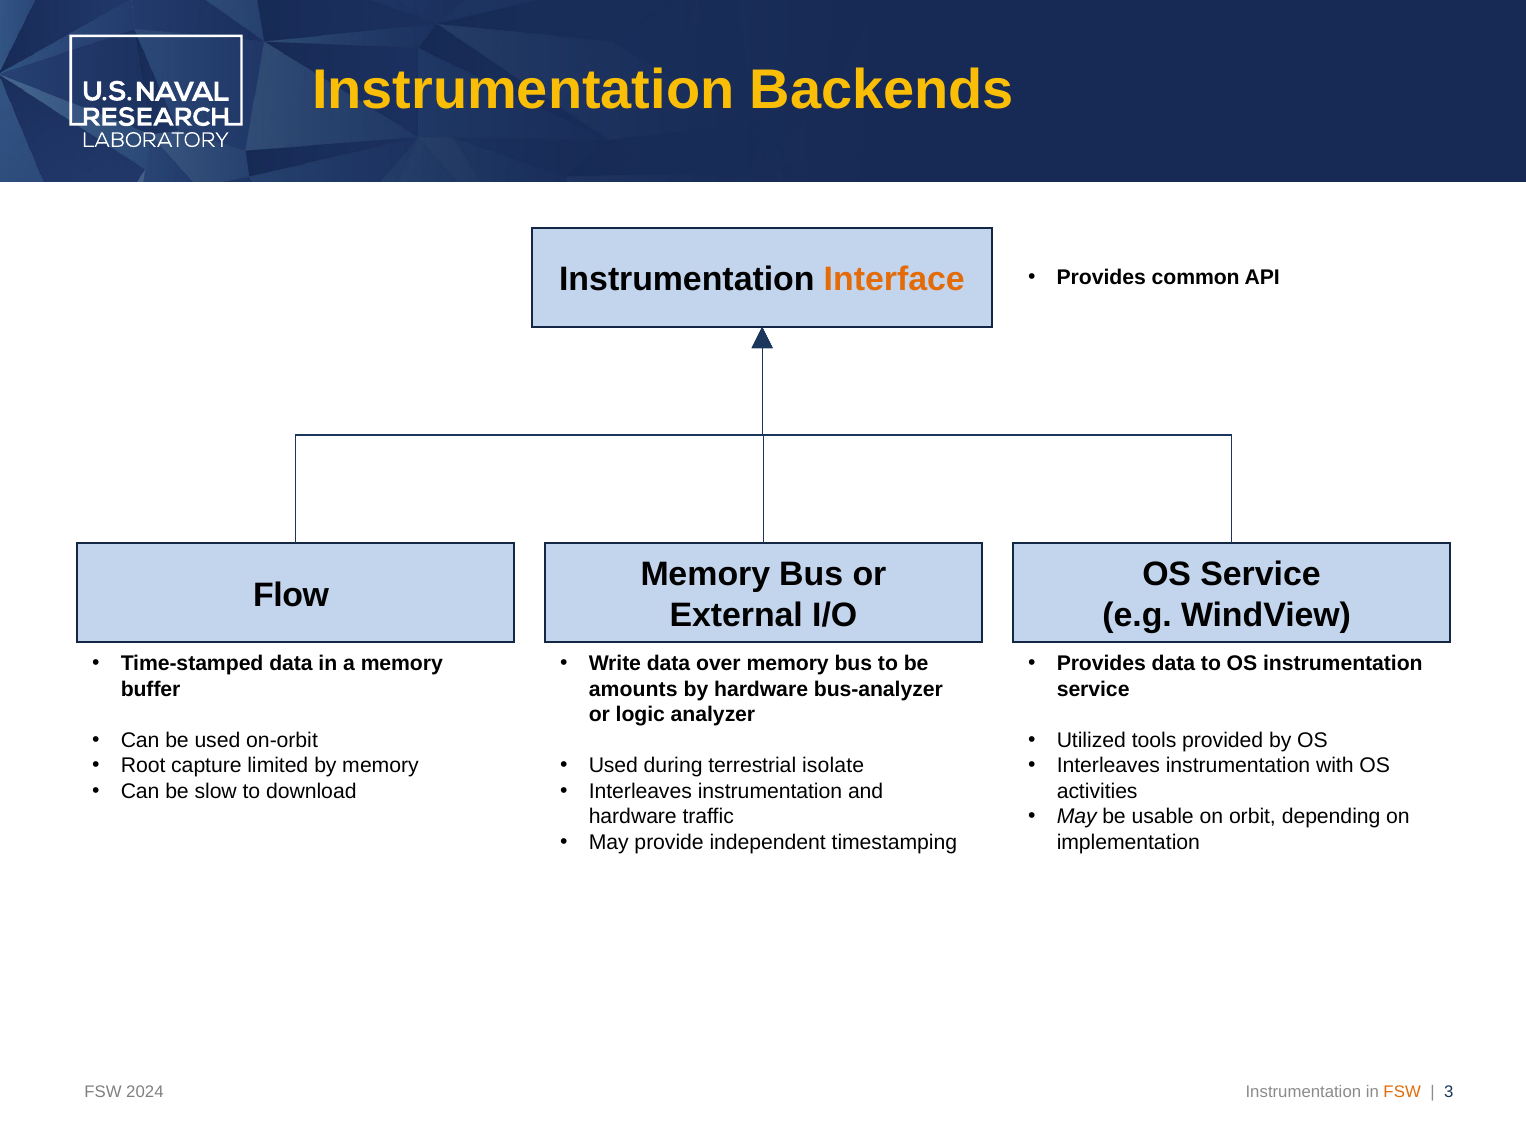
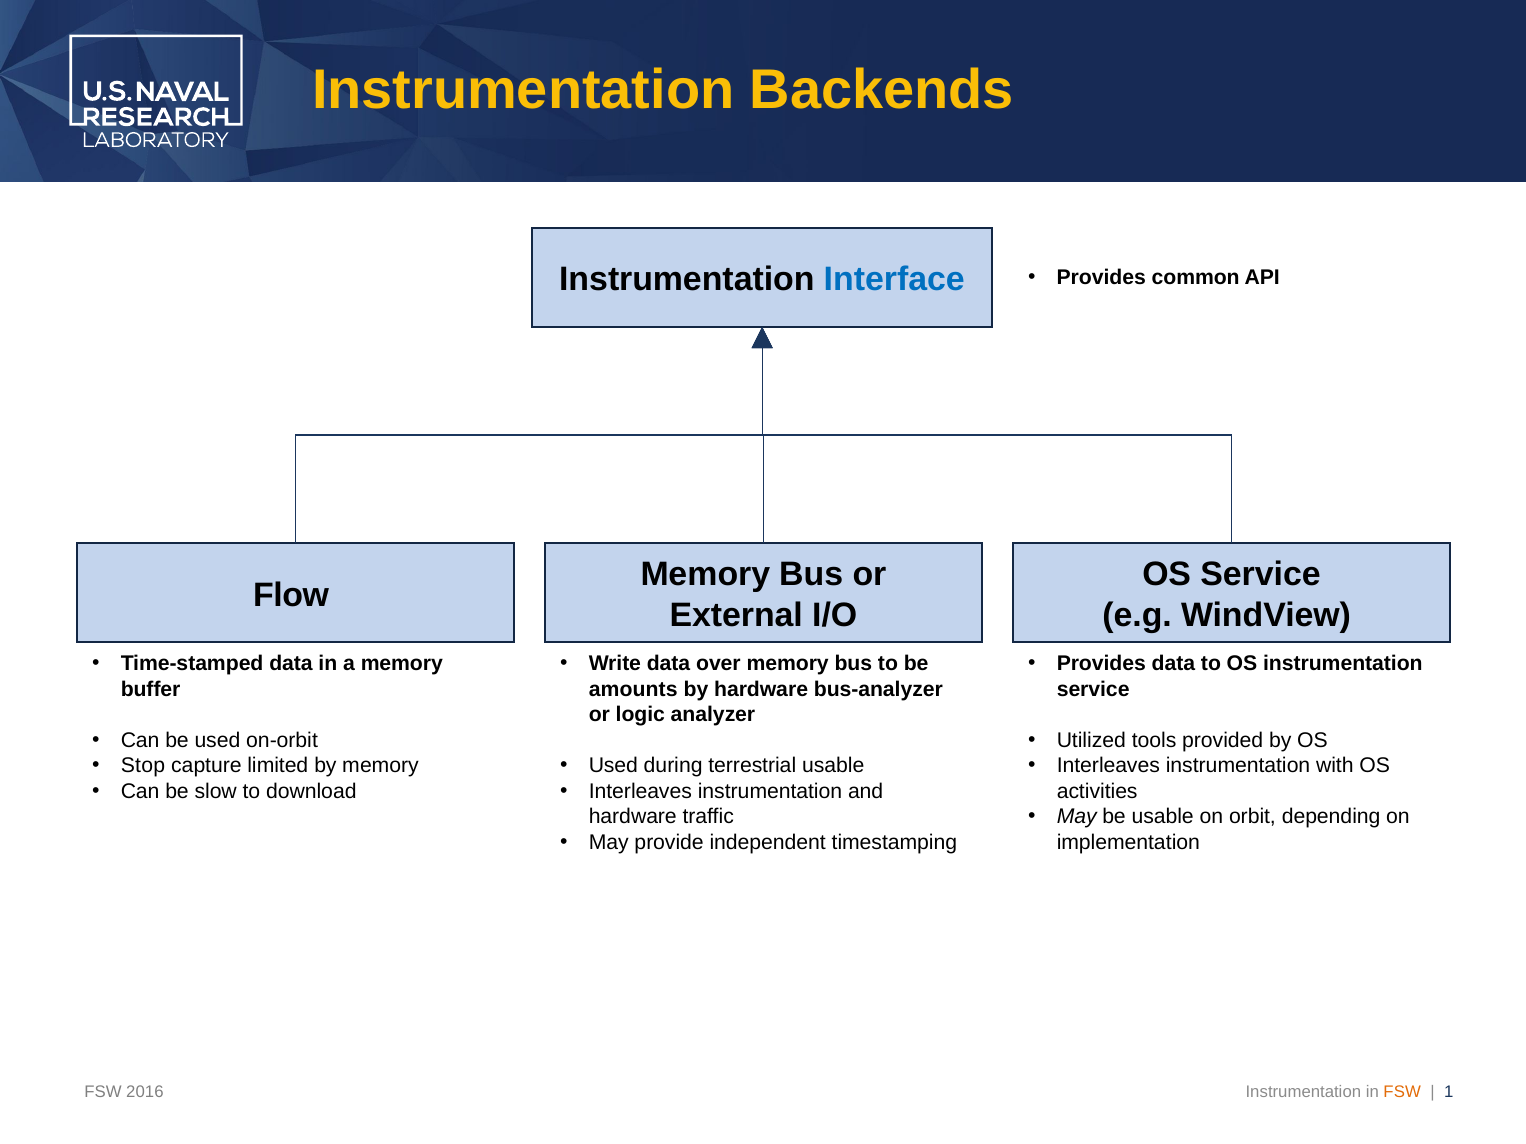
Interface colour: orange -> blue (894, 280)
Root: Root -> Stop (143, 766)
terrestrial isolate: isolate -> usable (833, 766)
2024: 2024 -> 2016 (145, 1092)
3: 3 -> 1 (1449, 1092)
